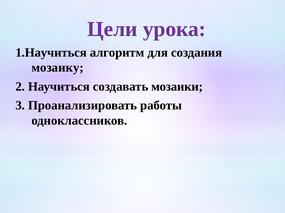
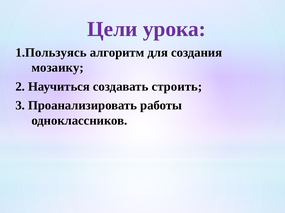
1.Научиться: 1.Научиться -> 1.Пользуясь (51, 53)
мозаики: мозаики -> строить (177, 87)
